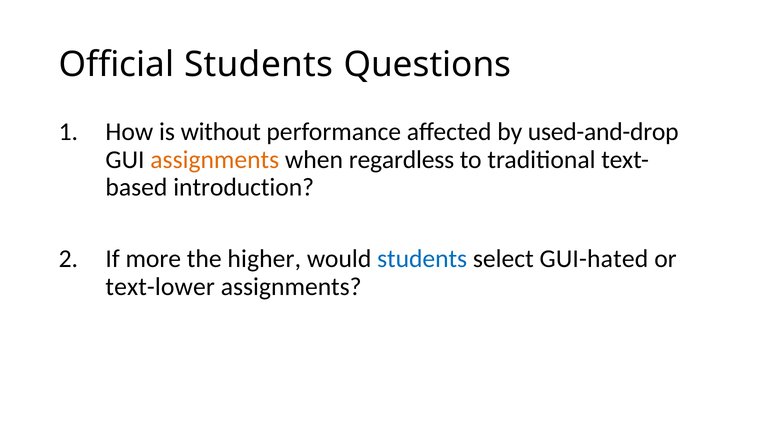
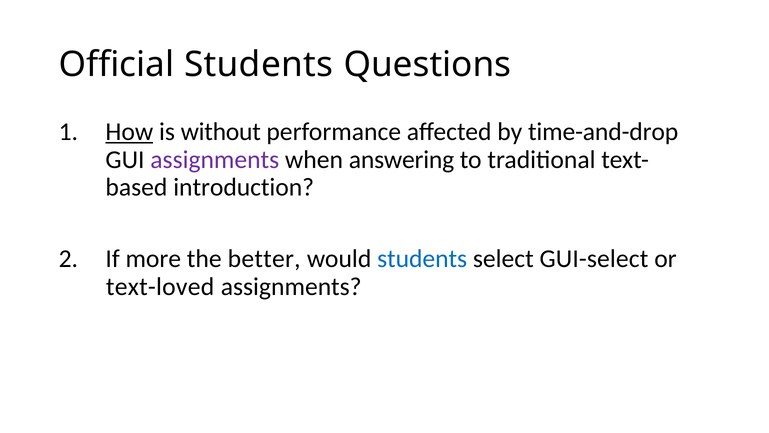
How underline: none -> present (129, 132)
used-and-drop: used-and-drop -> time-and-drop (603, 132)
assignments colour: orange -> purple (215, 159)
regardless: regardless -> answering (402, 159)
higher: higher -> better (264, 259)
GUI-hated: GUI-hated -> GUI-select (594, 259)
text-lower: text-lower -> text-loved (160, 286)
